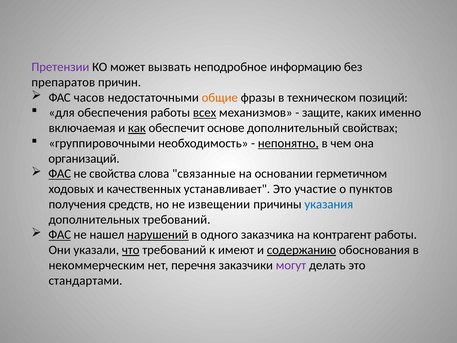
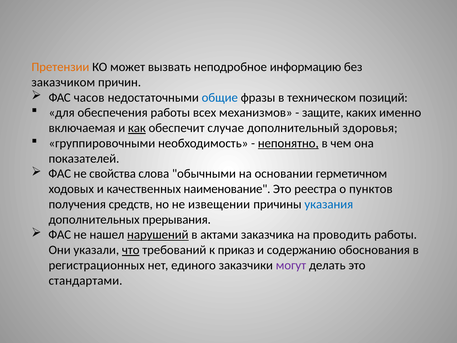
Претензии colour: purple -> orange (60, 67)
препаратов: препаратов -> заказчиком (63, 82)
общие colour: orange -> blue (220, 97)
всех underline: present -> none (205, 113)
основе: основе -> случае (226, 128)
свойствах: свойствах -> здоровья (370, 128)
организаций: организаций -> показателей (84, 158)
ФАС underline: present -> none (60, 174)
связанные: связанные -> обычными (204, 174)
устанавливает: устанавливает -> наименование (227, 189)
участие: участие -> реестра (315, 189)
дополнительных требований: требований -> прерывания (177, 219)
ФАС underline: present -> none (60, 235)
одного: одного -> актами (219, 235)
контрагент: контрагент -> проводить (342, 235)
имеют: имеют -> приказ (236, 250)
содержанию underline: present -> none (301, 250)
некоммерческим: некоммерческим -> регистрационных (97, 265)
перечня: перечня -> единого (194, 265)
